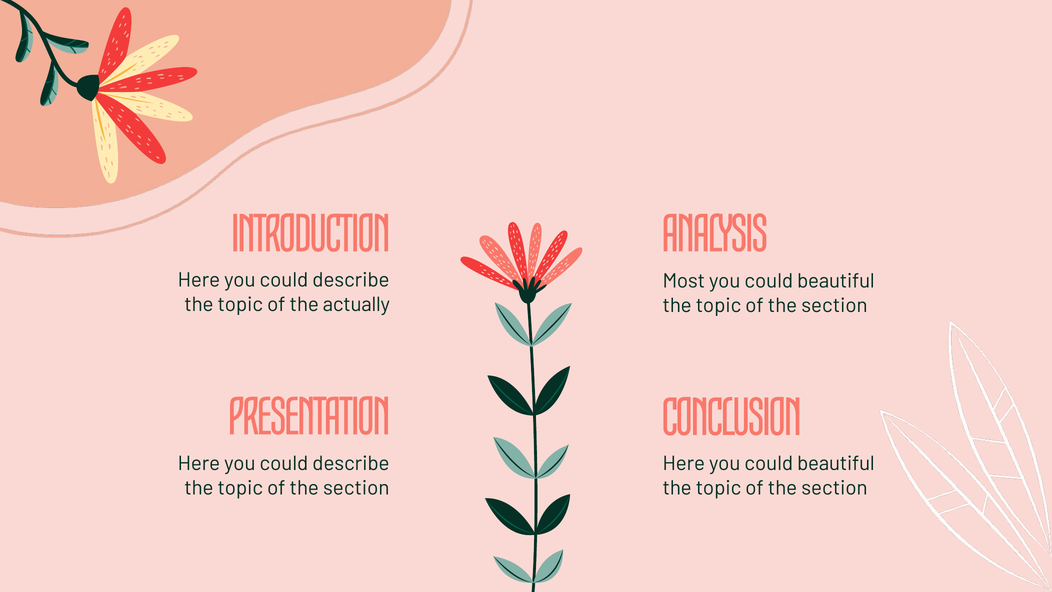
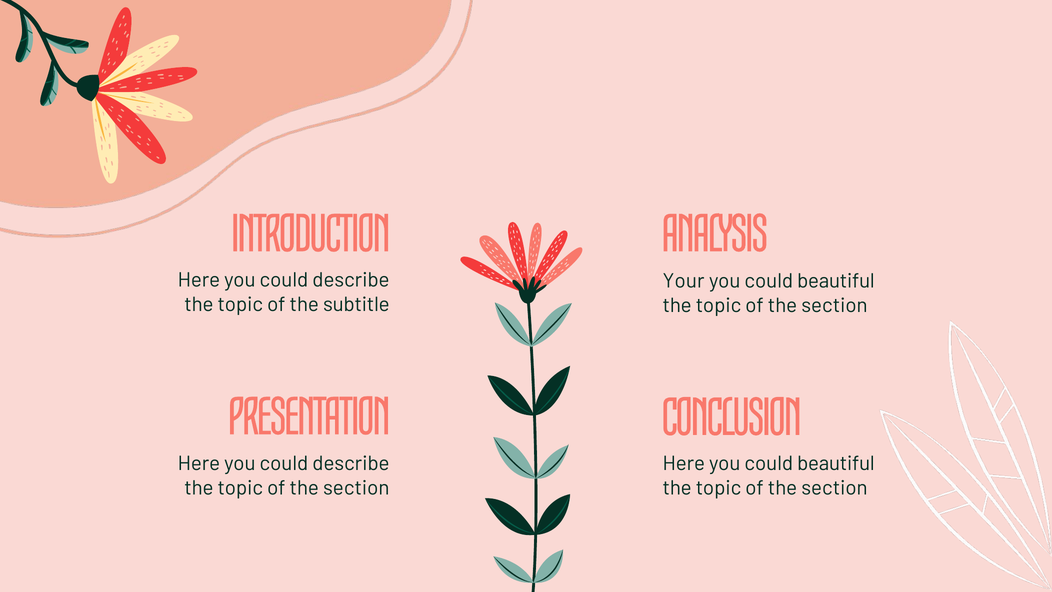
Most: Most -> Your (684, 281)
actually: actually -> subtitle (356, 304)
